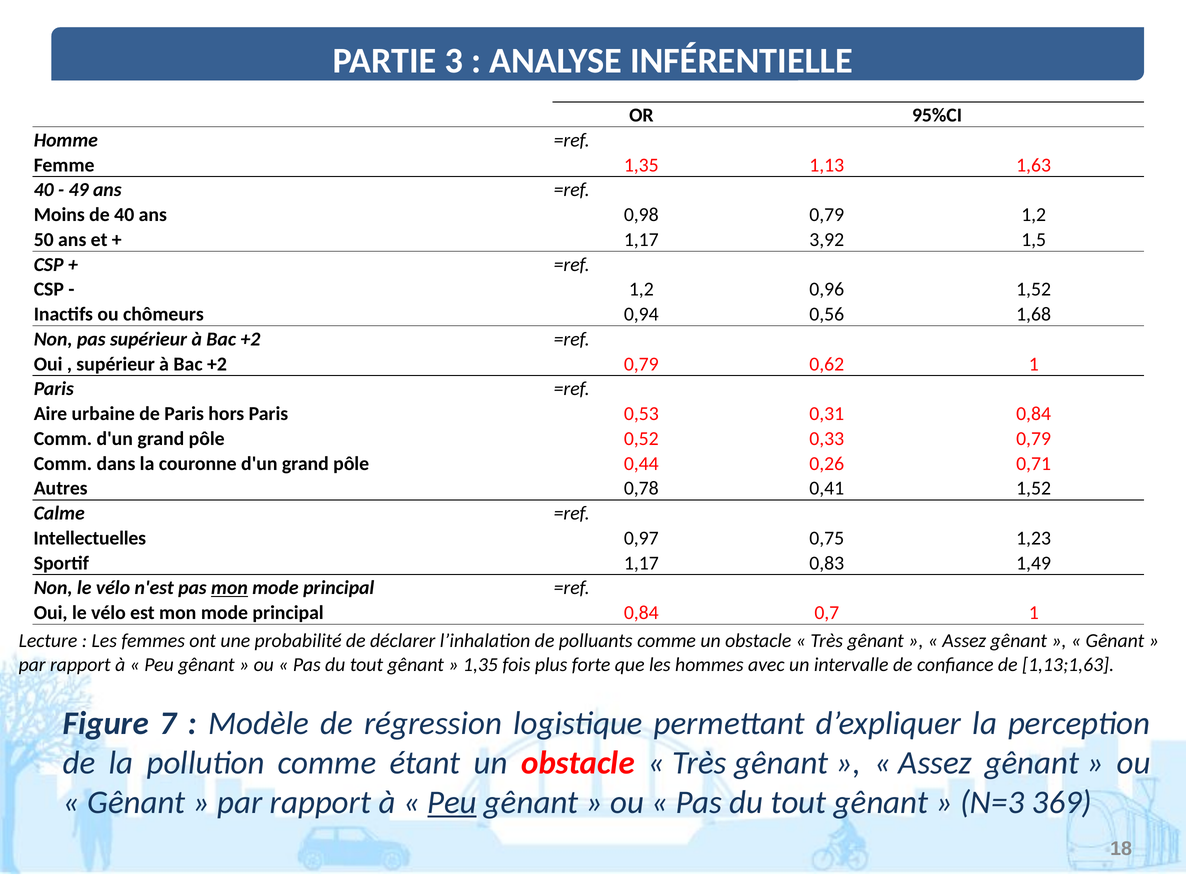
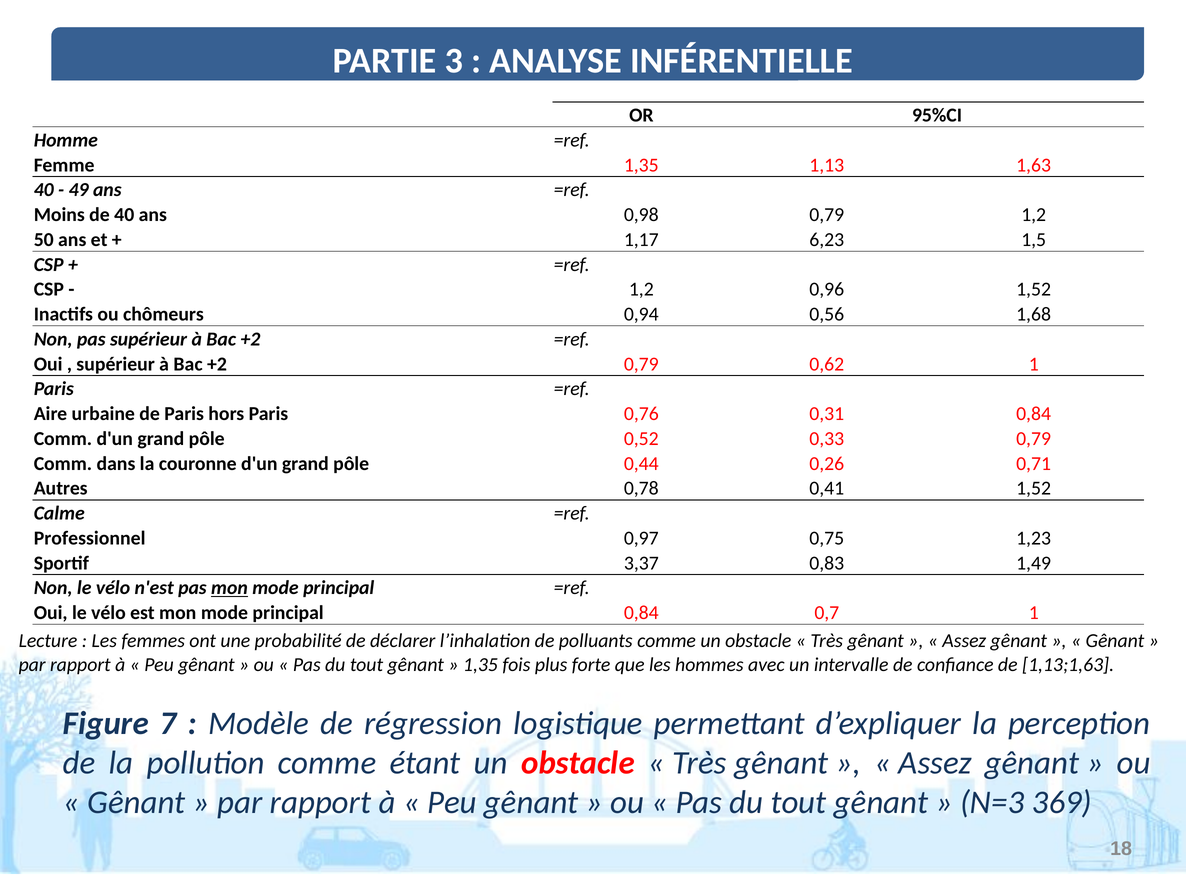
3,92: 3,92 -> 6,23 (827, 240)
0,53: 0,53 -> 0,76 (641, 414)
Intellectuelles: Intellectuelles -> Professionnel (90, 538)
Sportif 1,17: 1,17 -> 3,37 (641, 563)
Peu underline: present -> none (452, 803)
